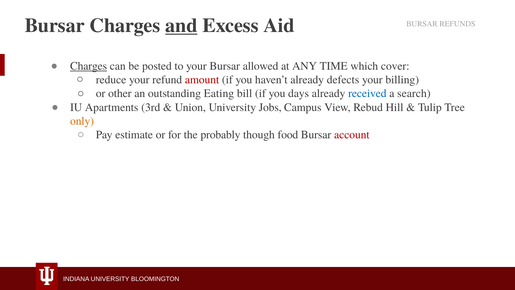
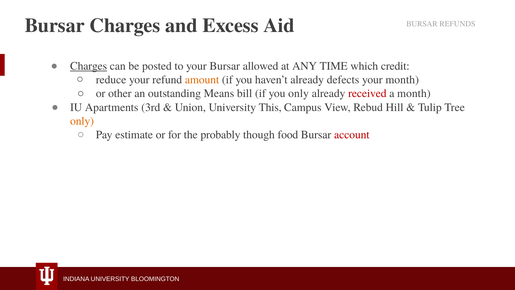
and underline: present -> none (181, 26)
cover: cover -> credit (395, 66)
amount colour: red -> orange (202, 80)
your billing: billing -> month (402, 80)
Eating: Eating -> Means (219, 93)
you days: days -> only (299, 93)
received colour: blue -> red (367, 93)
a search: search -> month (414, 93)
Jobs: Jobs -> This (270, 107)
